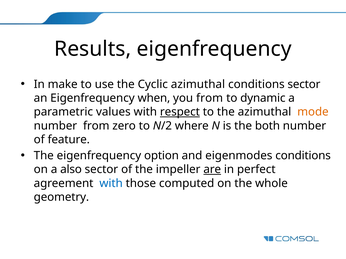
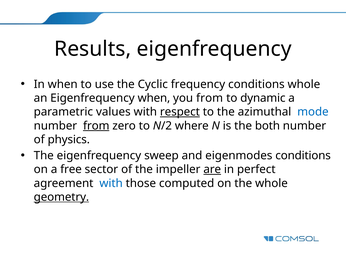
In make: make -> when (63, 84)
Cyclic azimuthal: azimuthal -> frequency (198, 84)
conditions sector: sector -> whole (304, 84)
mode colour: orange -> blue (313, 112)
from underline: none -> present (96, 126)
feature: feature -> physics (69, 140)
option: option -> sweep (161, 156)
also: also -> free (71, 170)
geometry underline: none -> present (61, 197)
